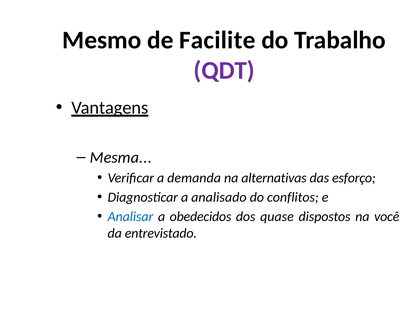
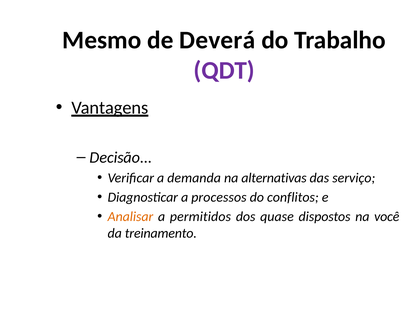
Facilite: Facilite -> Deverá (217, 40)
Mesma: Mesma -> Decisão (121, 157)
esforço: esforço -> serviço (354, 178)
analisado: analisado -> processos (219, 197)
Analisar colour: blue -> orange (130, 216)
obedecidos: obedecidos -> permitidos (200, 216)
entrevistado: entrevistado -> treinamento (161, 233)
